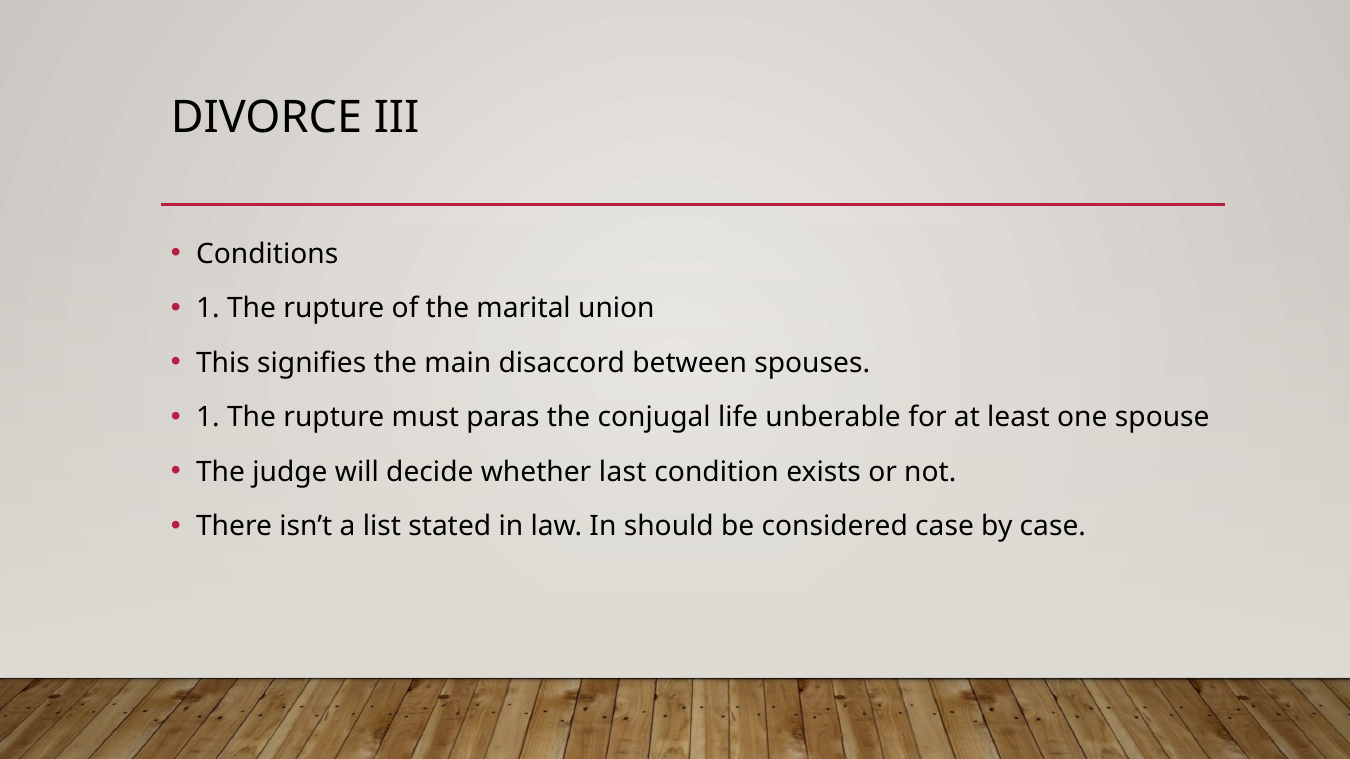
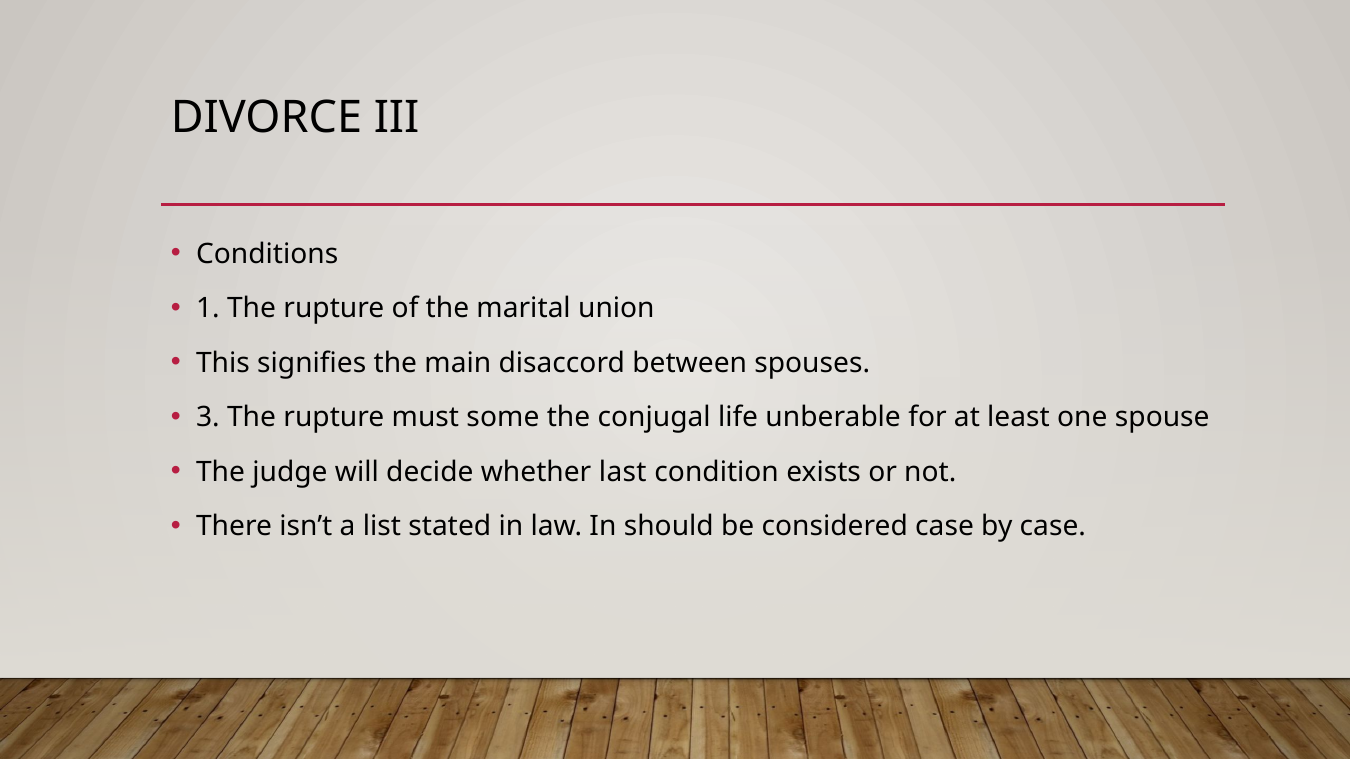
1: 1 -> 3 (208, 418)
paras: paras -> some (503, 418)
